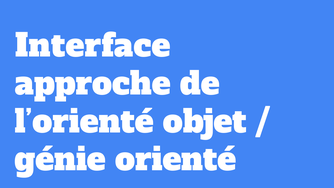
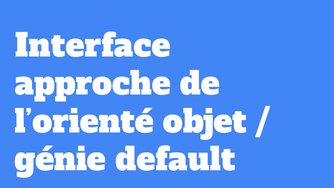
orienté: orienté -> default (175, 160)
